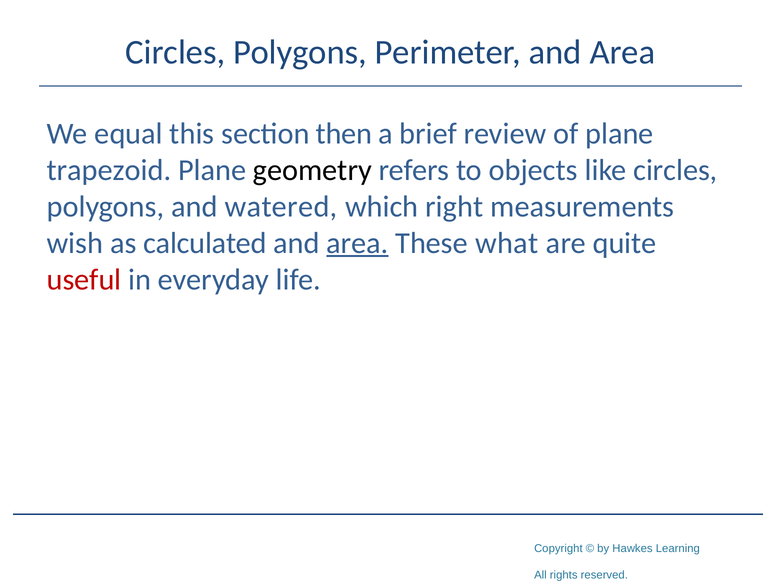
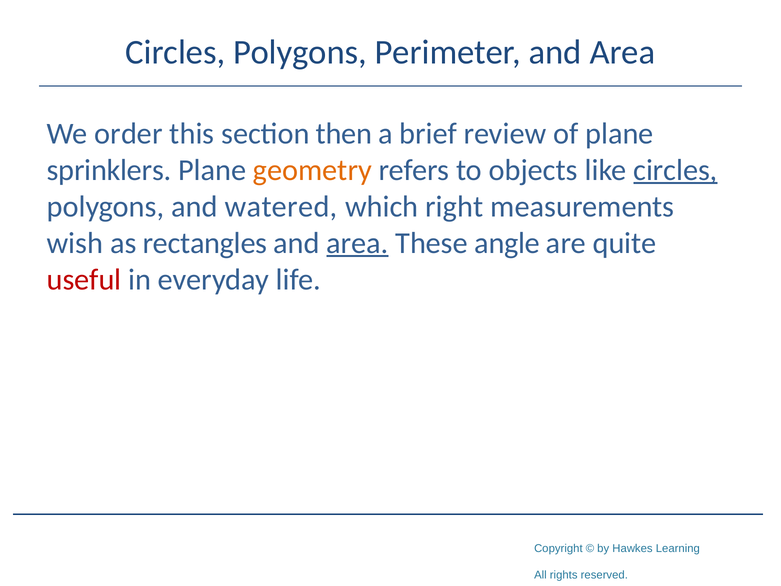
equal: equal -> order (129, 134)
trapezoid: trapezoid -> sprinklers (109, 170)
geometry colour: black -> orange (312, 170)
circles underline: none -> present (675, 170)
calculated: calculated -> rectangles (205, 243)
what: what -> angle (507, 243)
